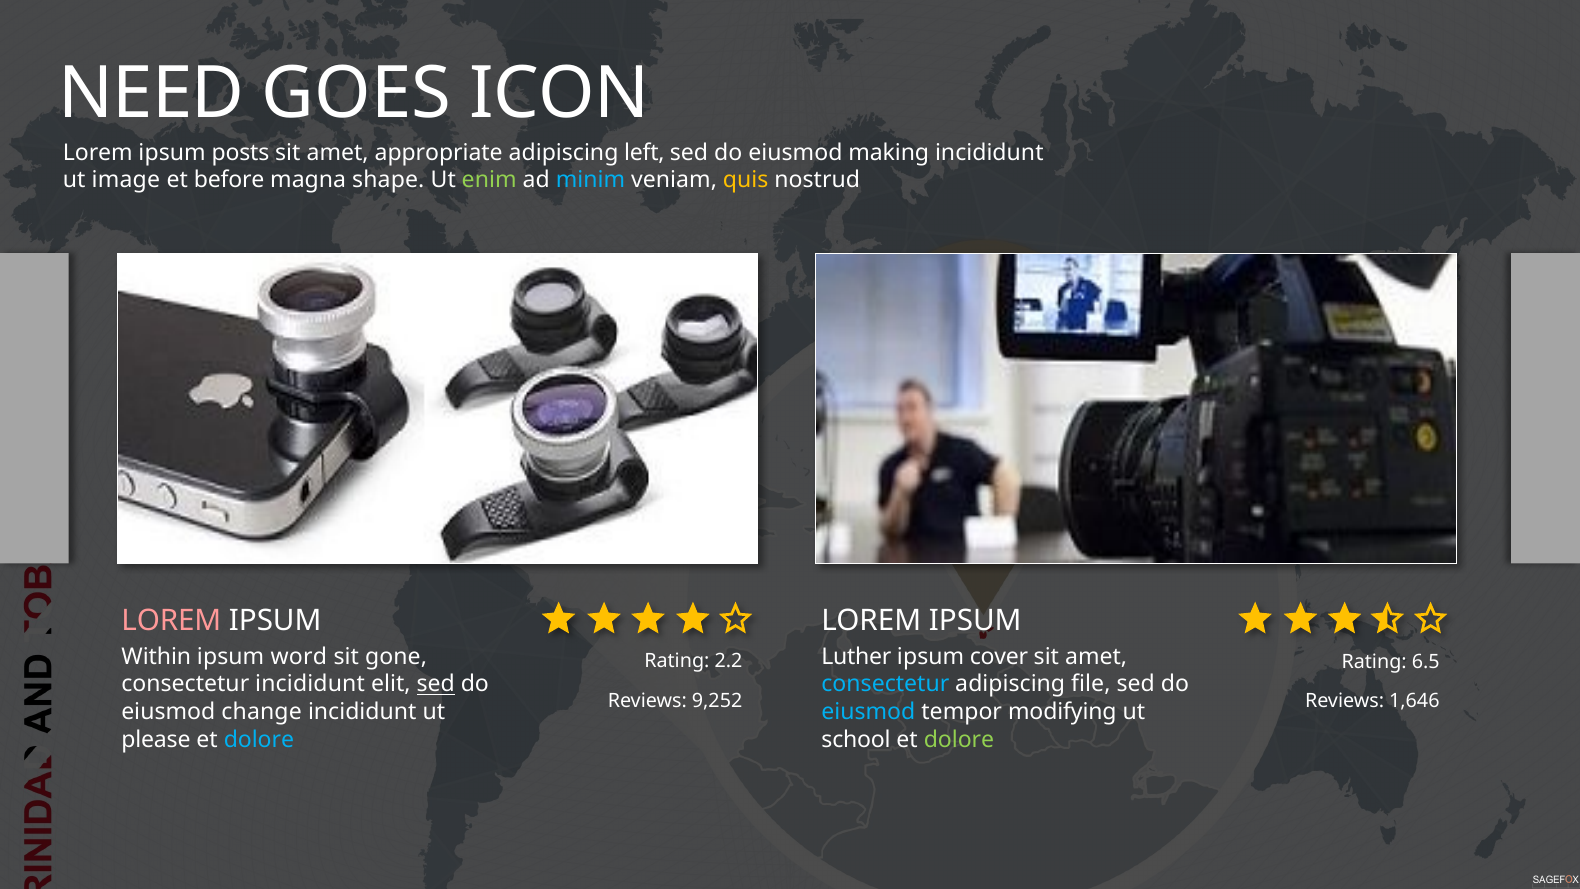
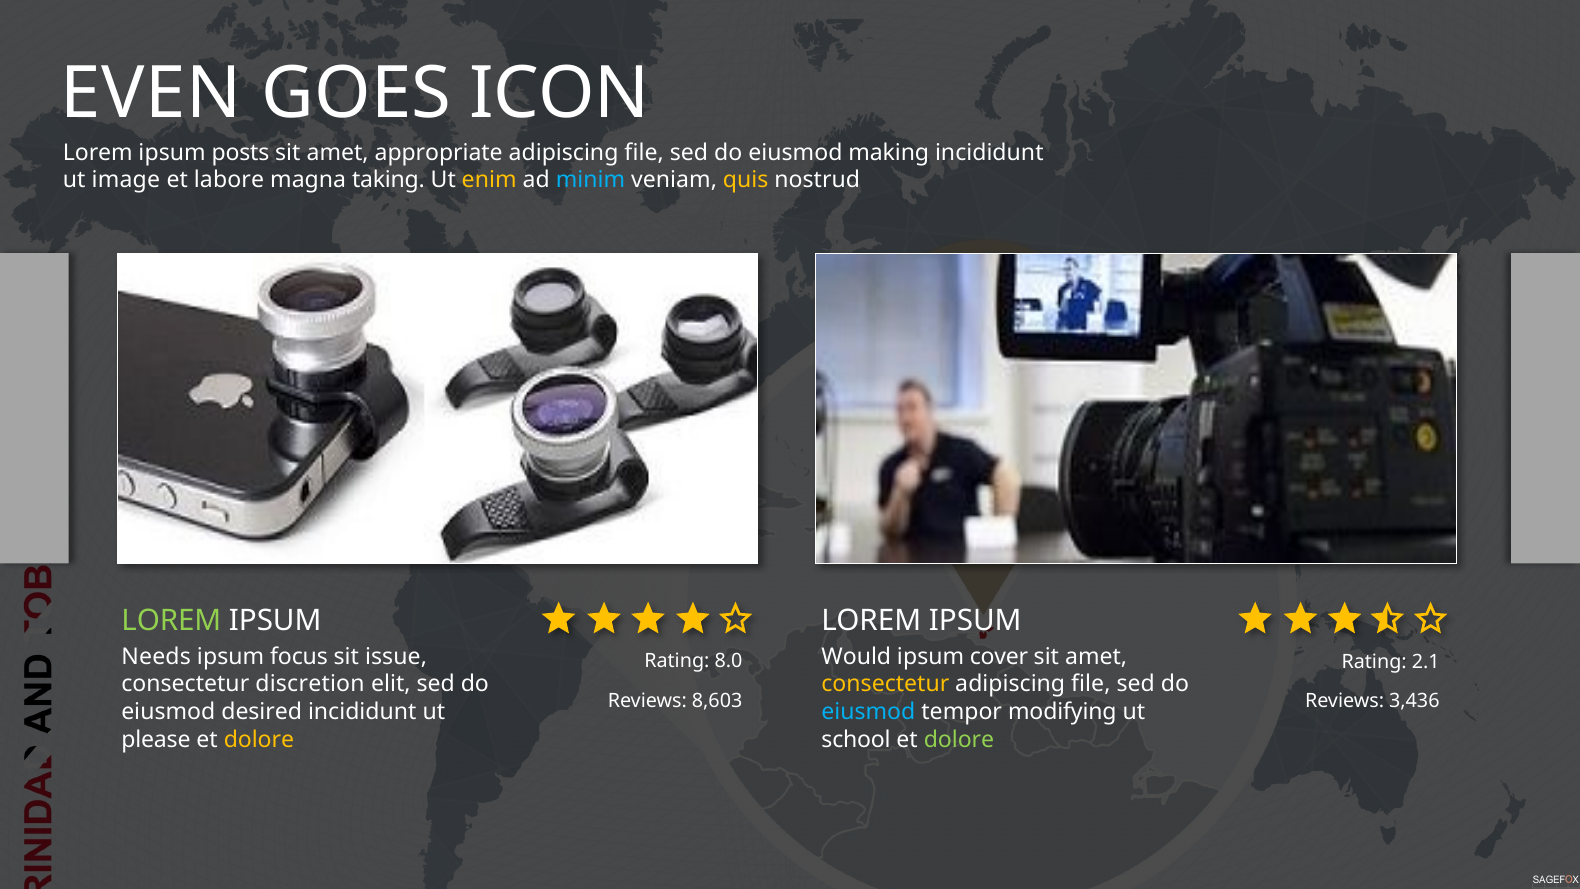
NEED: NEED -> EVEN (151, 94)
left: left -> file (644, 152)
before: before -> labore (229, 180)
shape: shape -> taking (388, 180)
enim colour: light green -> yellow (489, 180)
LOREM colour: pink -> light green (171, 621)
Within: Within -> Needs (156, 656)
word: word -> focus (299, 656)
gone: gone -> issue (396, 656)
Luther: Luther -> Would (856, 656)
2.2: 2.2 -> 8.0 (728, 661)
6.5: 6.5 -> 2.1 (1426, 661)
consectetur incididunt: incididunt -> discretion (310, 684)
sed underline: present -> none (436, 684)
consectetur colour: light blue -> yellow (885, 684)
9,252: 9,252 -> 8,603 (717, 701)
1,646: 1,646 -> 3,436 (1414, 701)
change: change -> desired (262, 712)
dolore colour: light blue -> yellow (259, 739)
